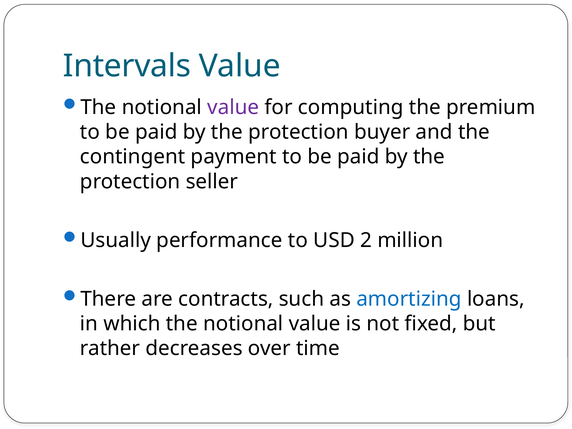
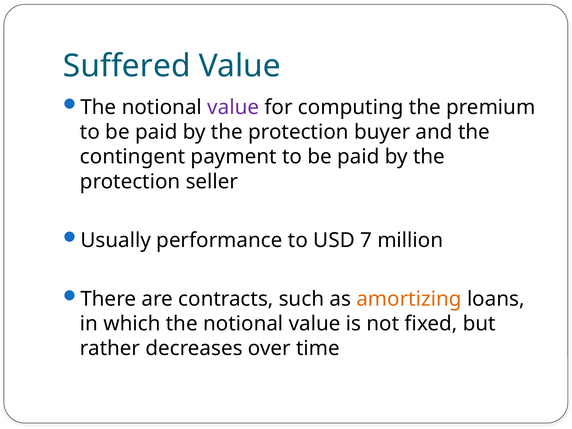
Intervals: Intervals -> Suffered (127, 66)
2: 2 -> 7 (366, 240)
amortizing colour: blue -> orange (409, 299)
